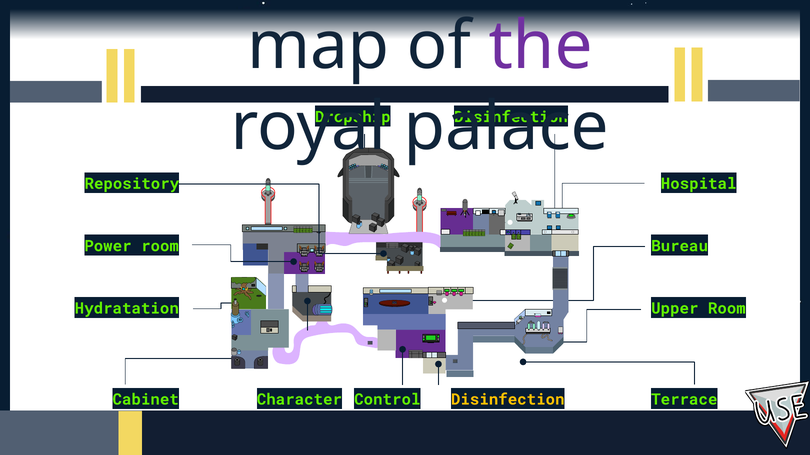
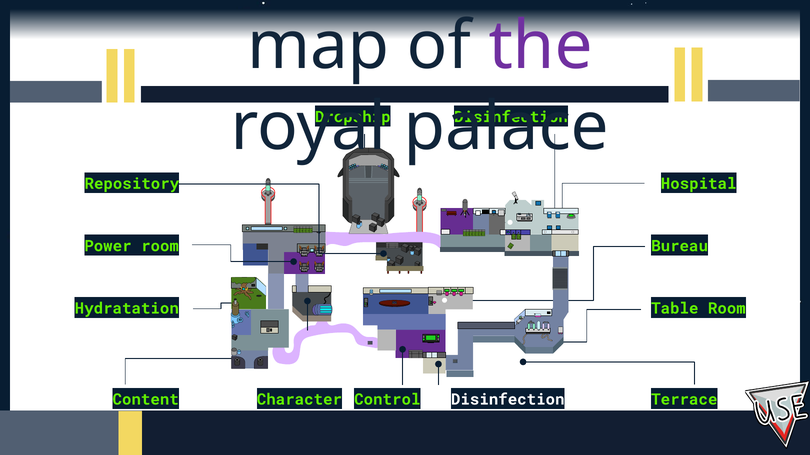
Upper: Upper -> Table (675, 309)
Cabinet: Cabinet -> Content (146, 400)
Disinfection colour: yellow -> white (508, 400)
